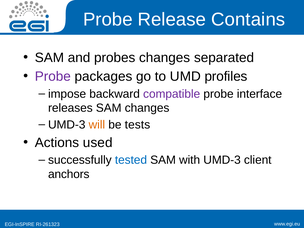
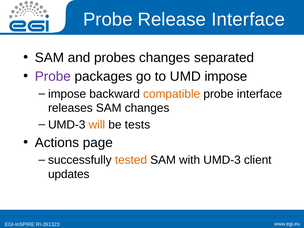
Release Contains: Contains -> Interface (248, 20)
UMD profiles: profiles -> impose (226, 76)
compatible colour: purple -> orange (172, 94)
used: used -> page (98, 143)
tested colour: blue -> orange (131, 160)
anchors: anchors -> updates (69, 174)
